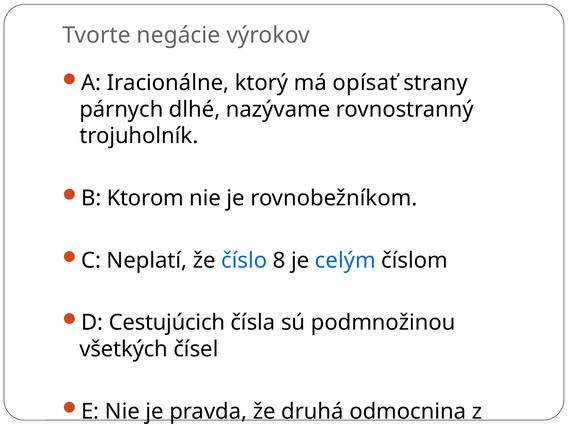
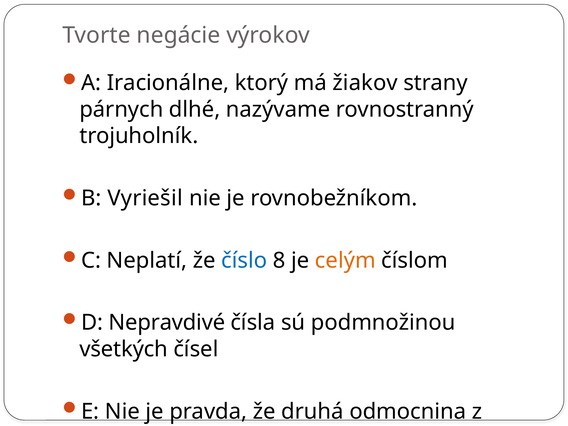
opísať: opísať -> žiakov (365, 83)
Ktorom: Ktorom -> Vyriešil (145, 198)
celým colour: blue -> orange (345, 260)
Cestujúcich: Cestujúcich -> Nepravdivé (167, 323)
